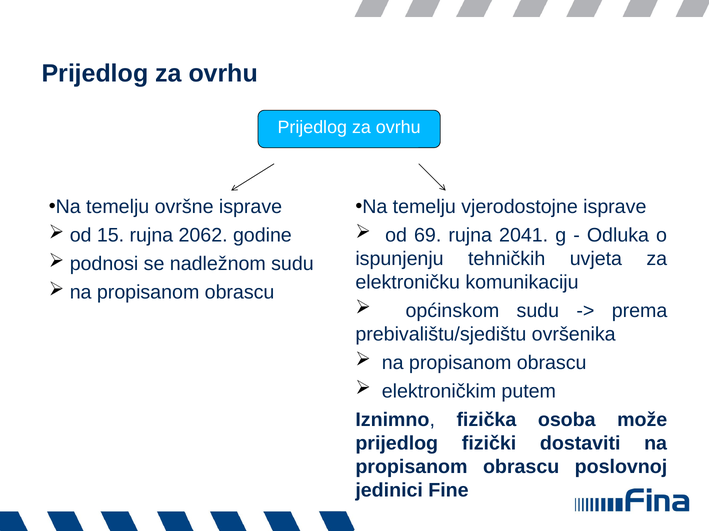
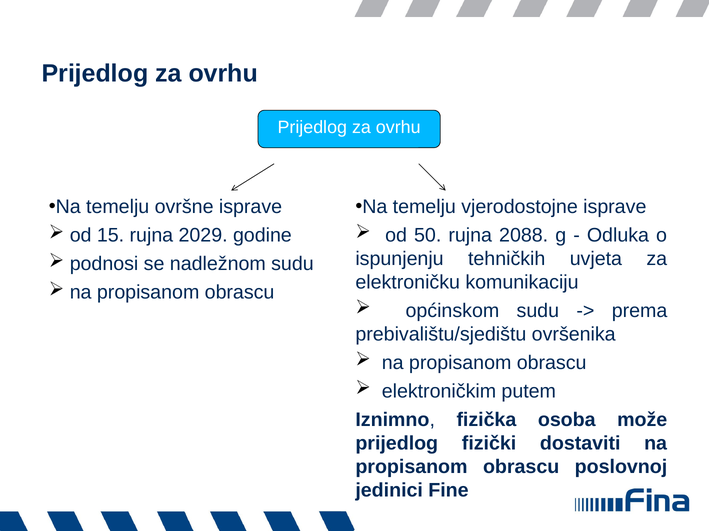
69: 69 -> 50 (428, 235)
2041: 2041 -> 2088 (524, 235)
2062: 2062 -> 2029 (203, 236)
